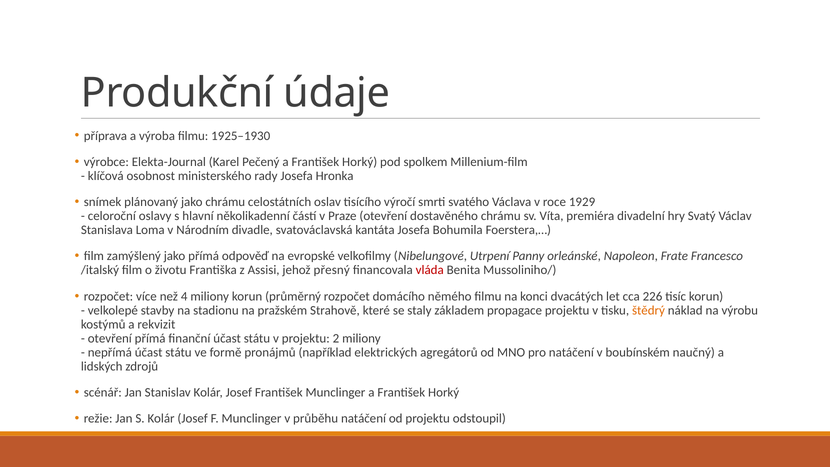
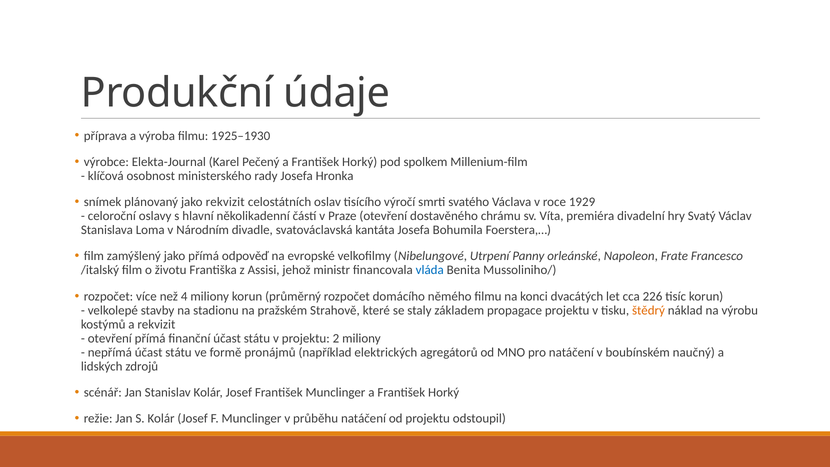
jako chrámu: chrámu -> rekvizit (225, 202)
přesný: přesný -> ministr (332, 270)
vláda colour: red -> blue (430, 270)
